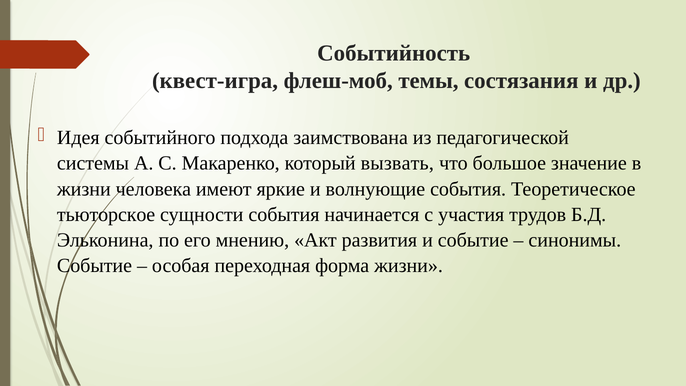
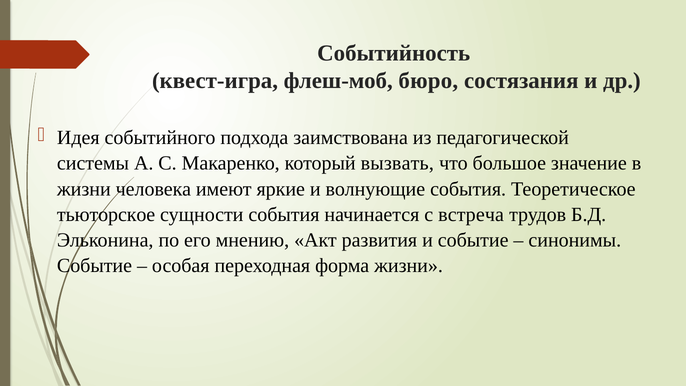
темы: темы -> бюро (428, 81)
участия: участия -> встреча (471, 215)
